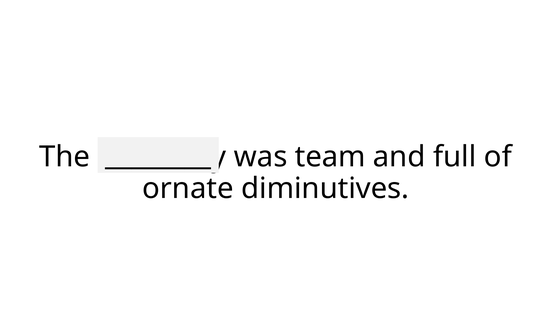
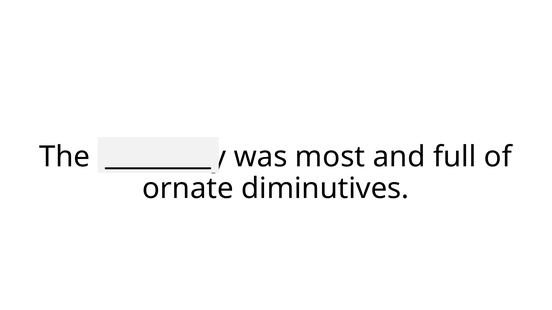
team: team -> most (330, 157)
